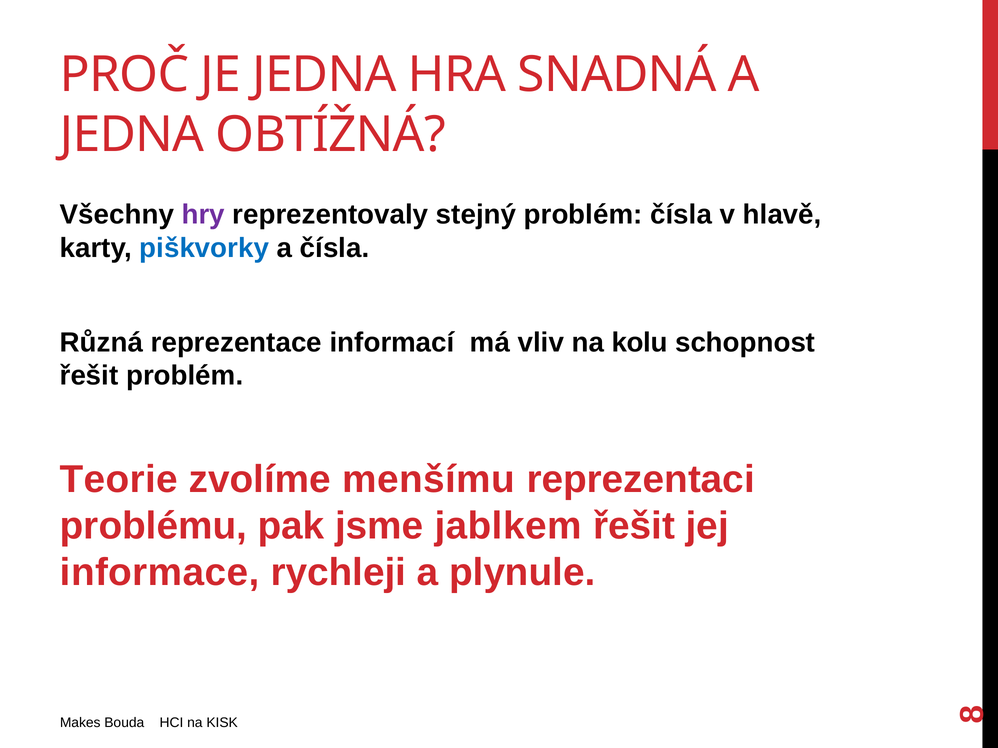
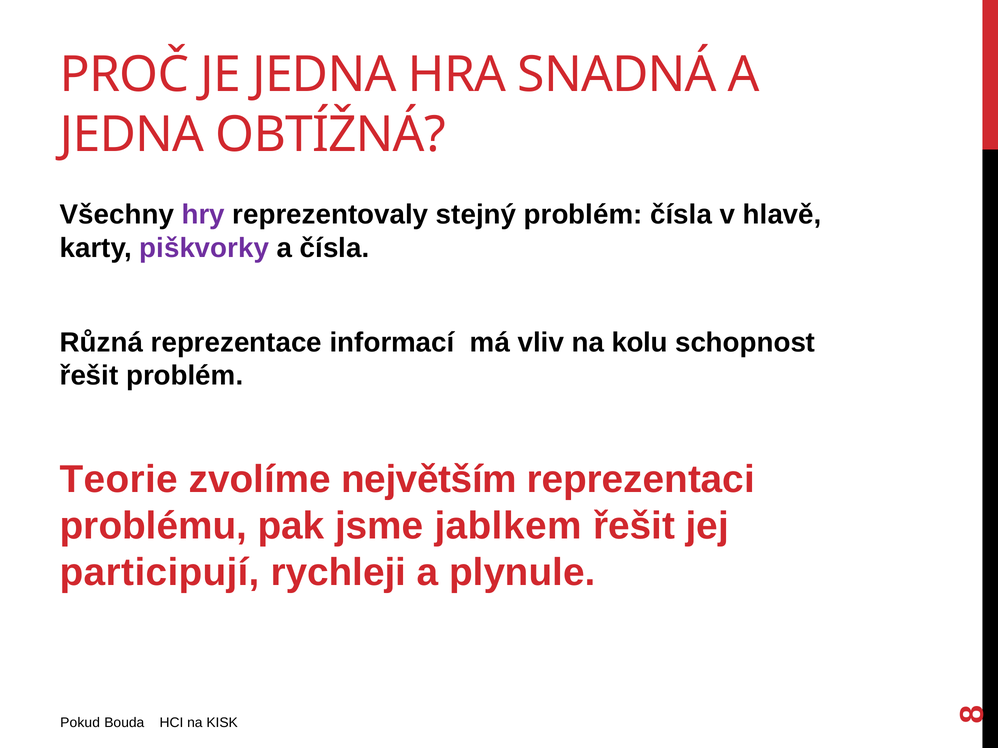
piškvorky colour: blue -> purple (204, 248)
menšímu: menšímu -> největším (429, 480)
informace: informace -> participují (160, 573)
Makes: Makes -> Pokud (80, 723)
